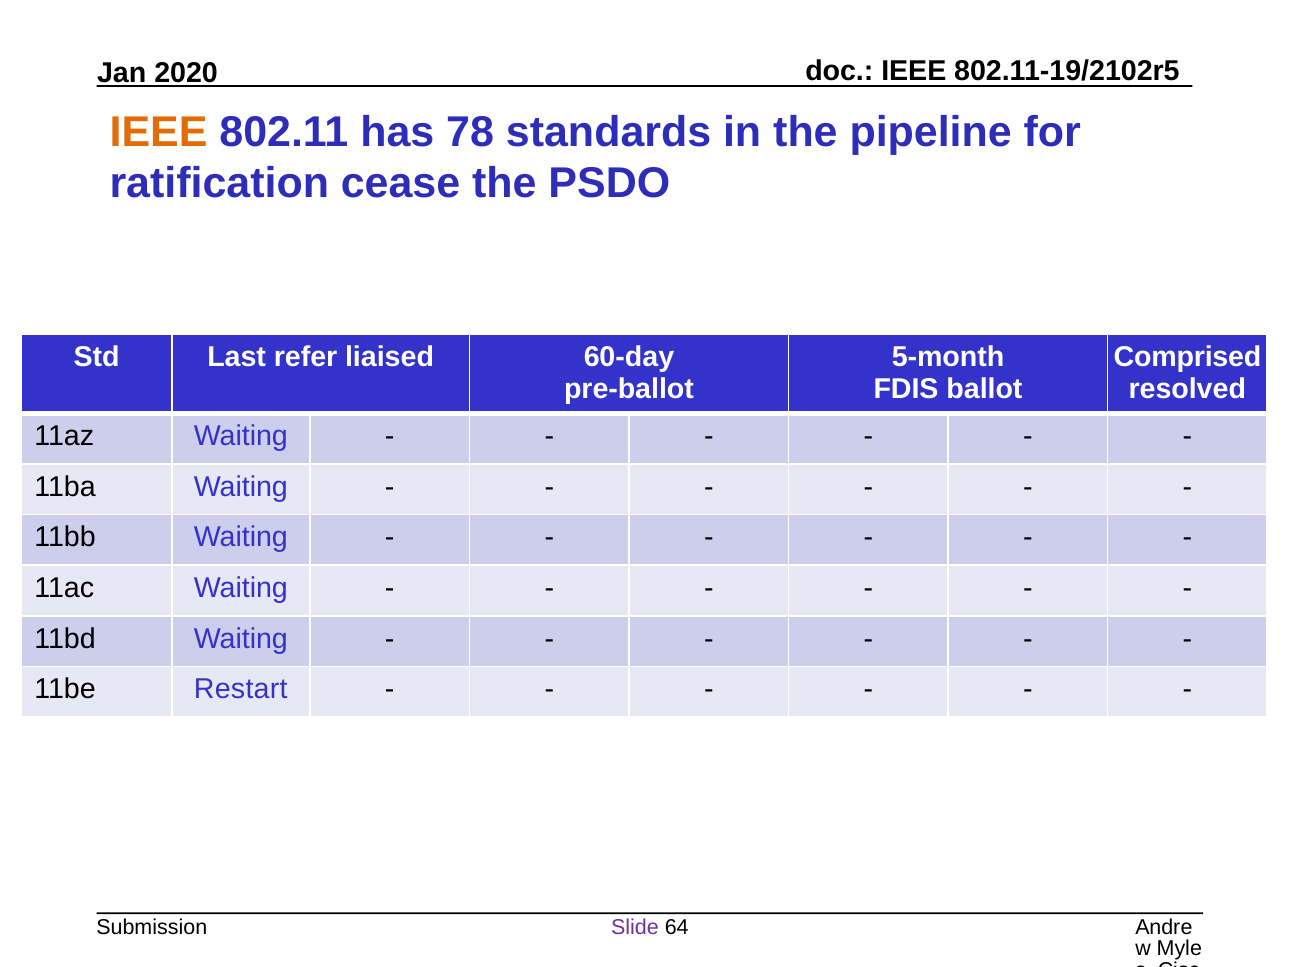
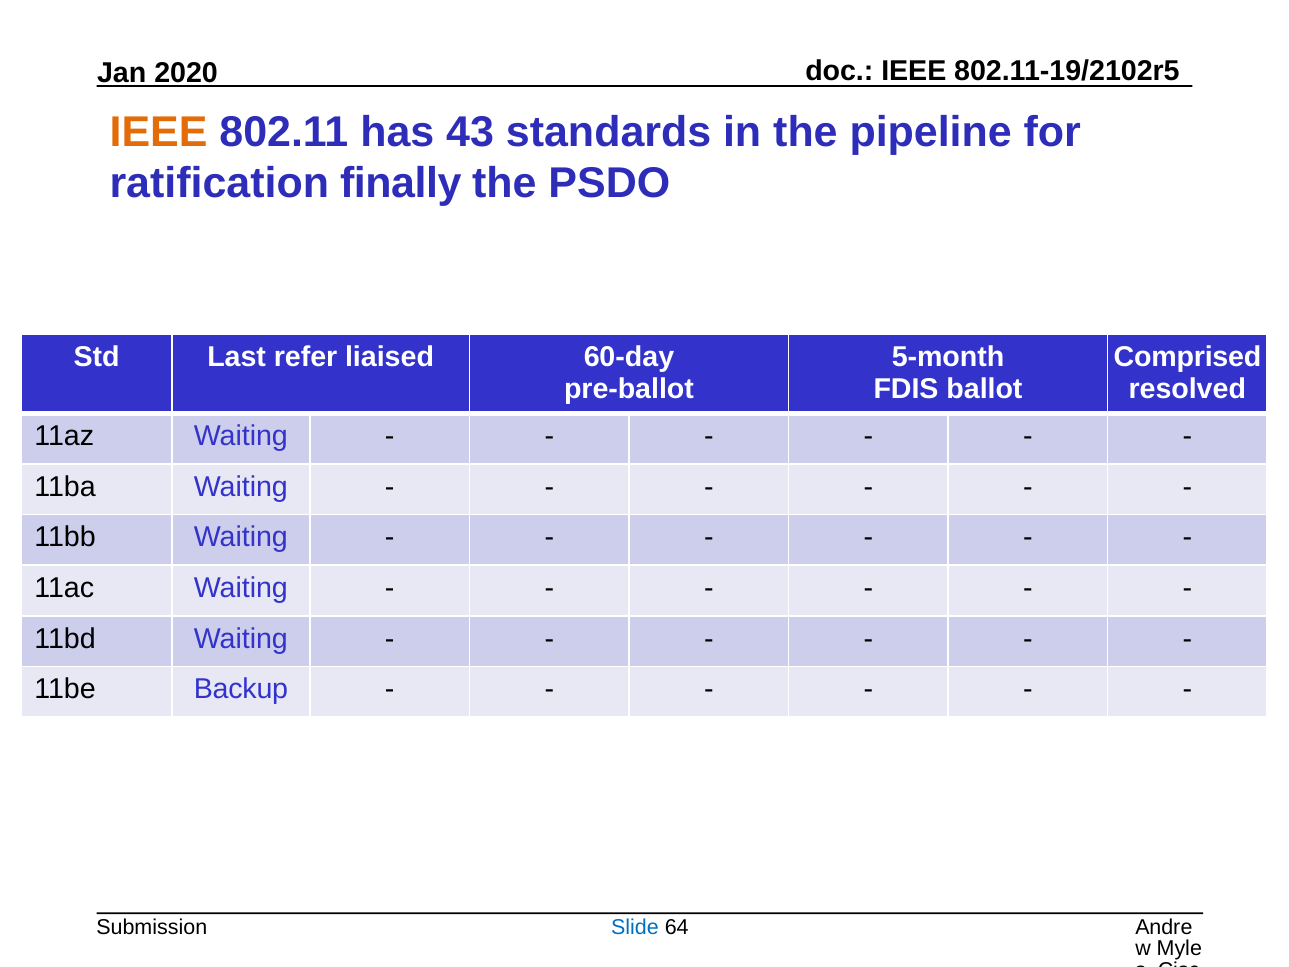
78: 78 -> 43 (470, 132)
cease: cease -> finally (401, 184)
Restart: Restart -> Backup (241, 689)
Slide colour: purple -> blue (635, 927)
